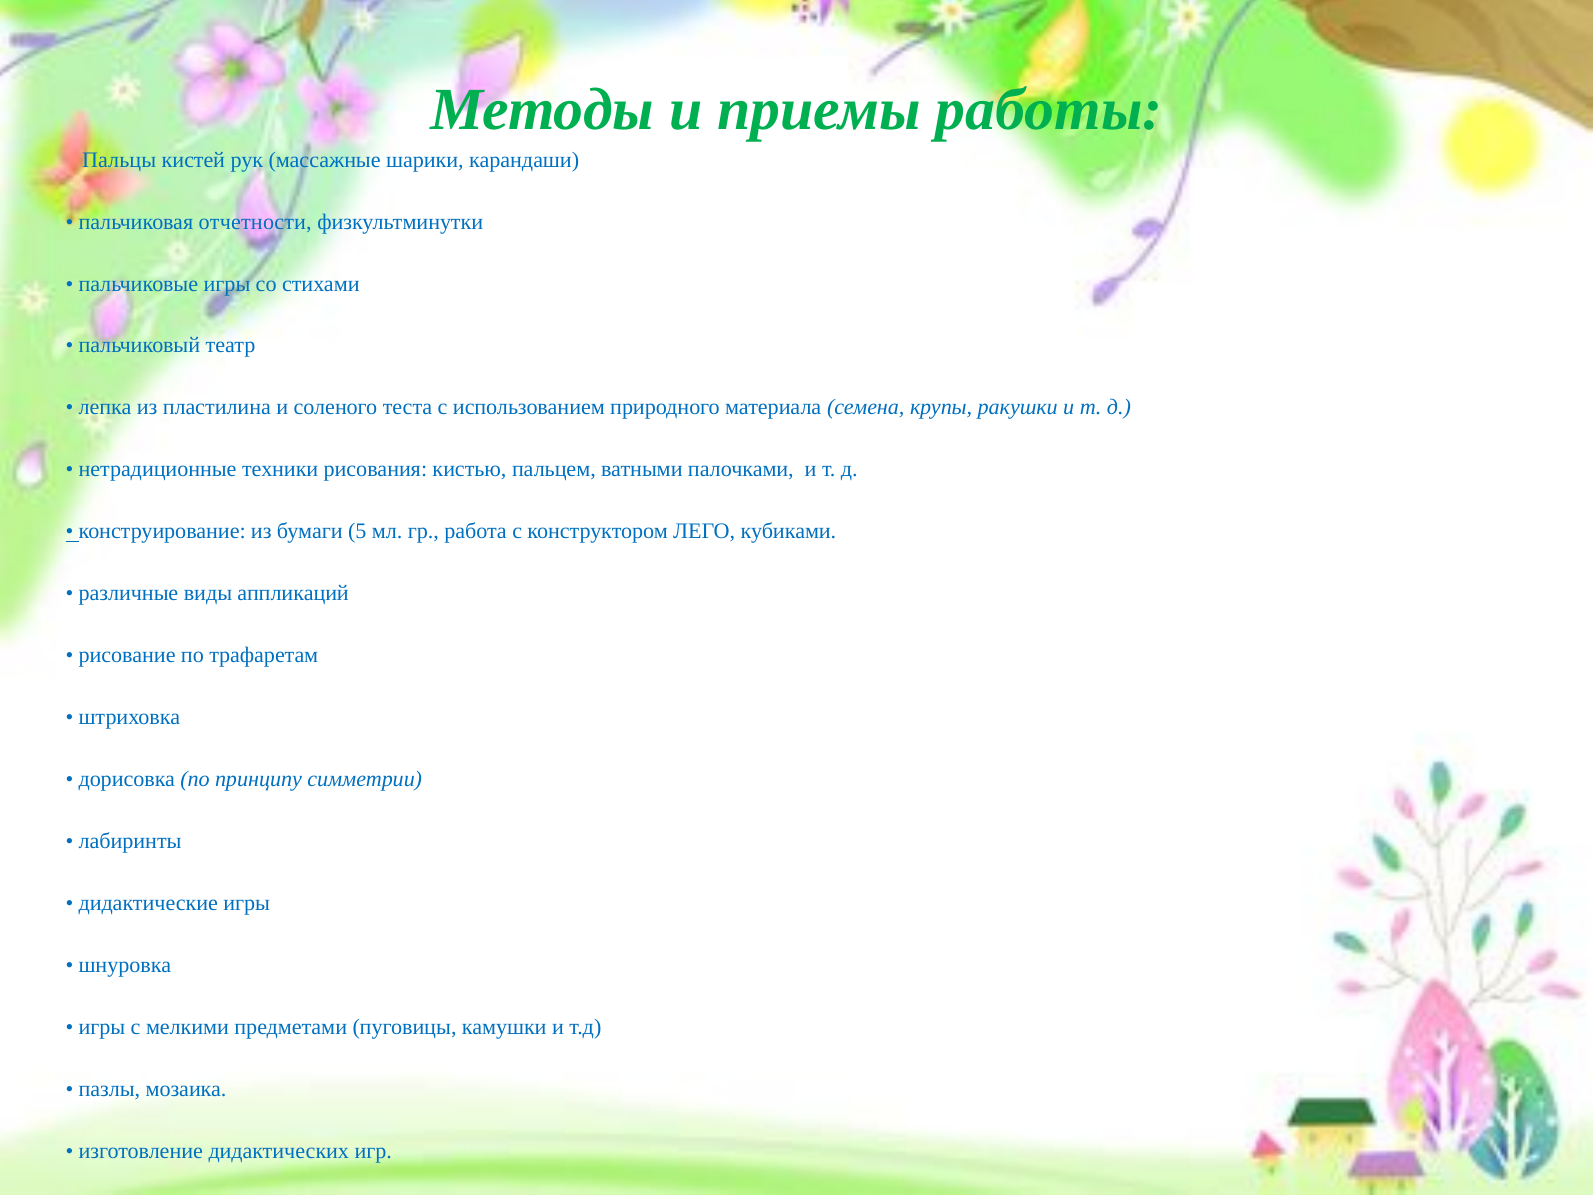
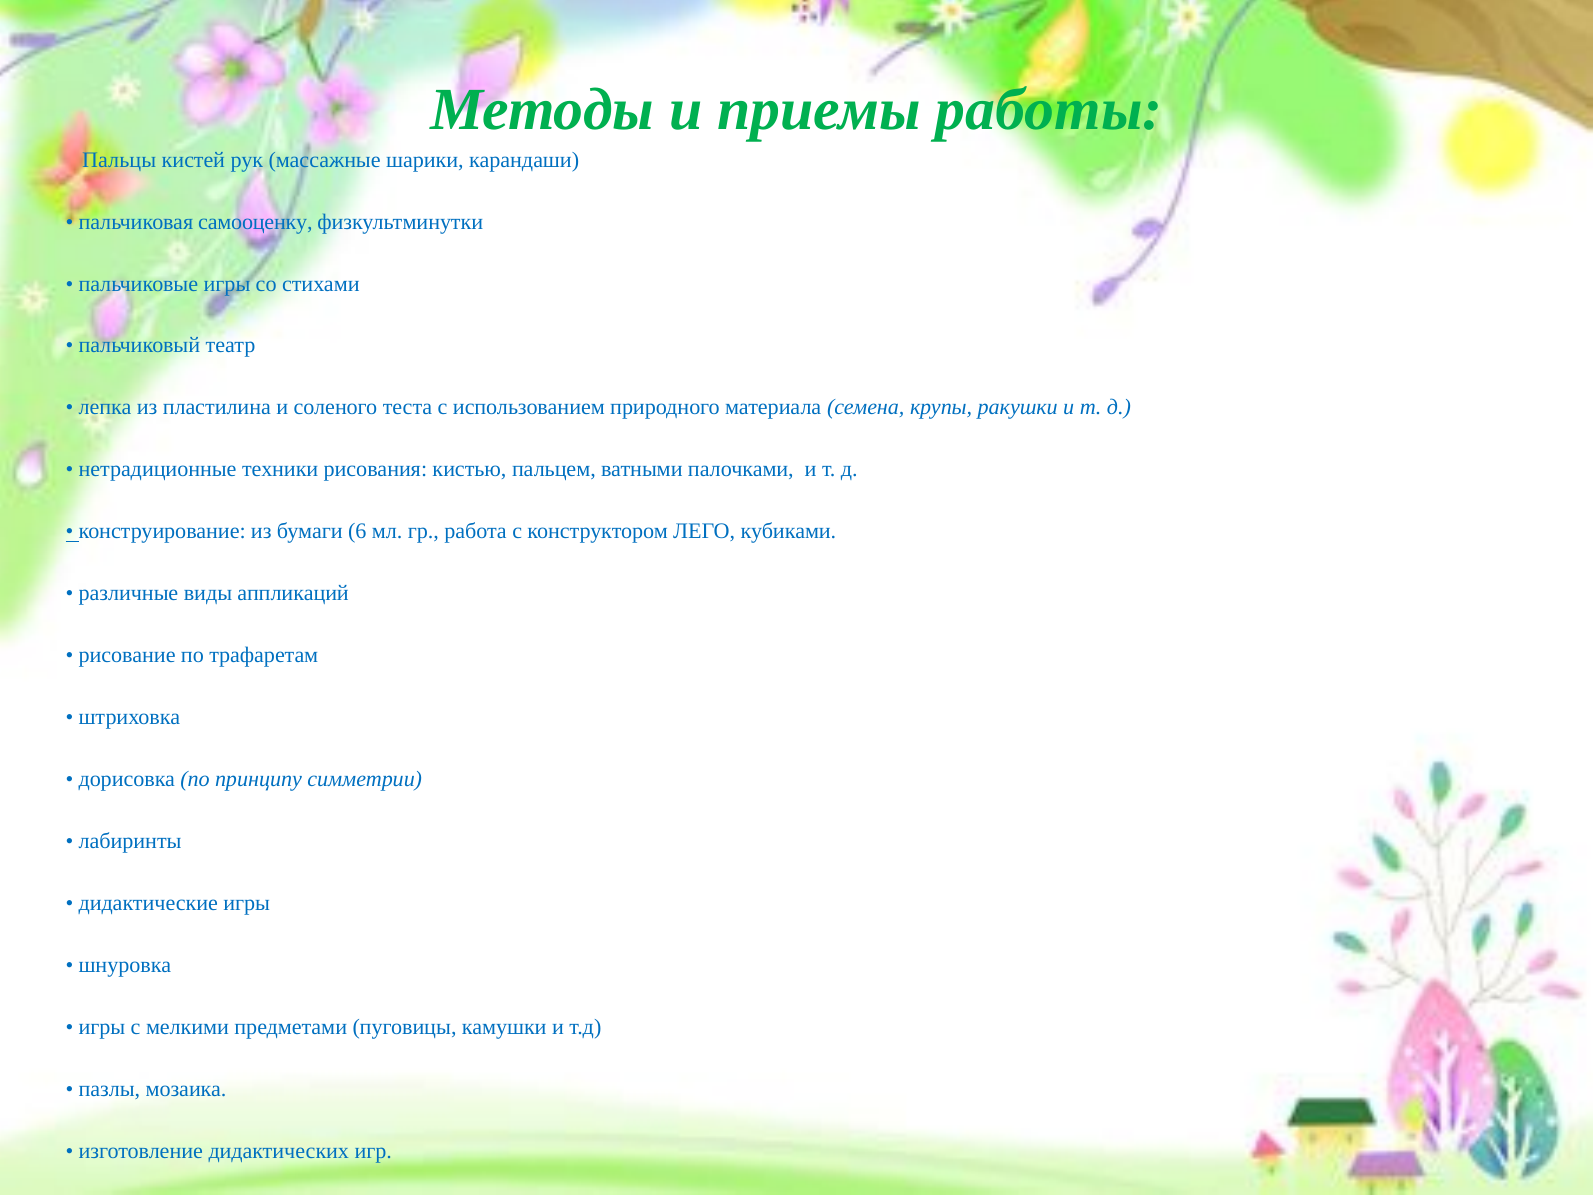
отчетности: отчетности -> самооценку (255, 222)
5: 5 -> 6 (357, 531)
